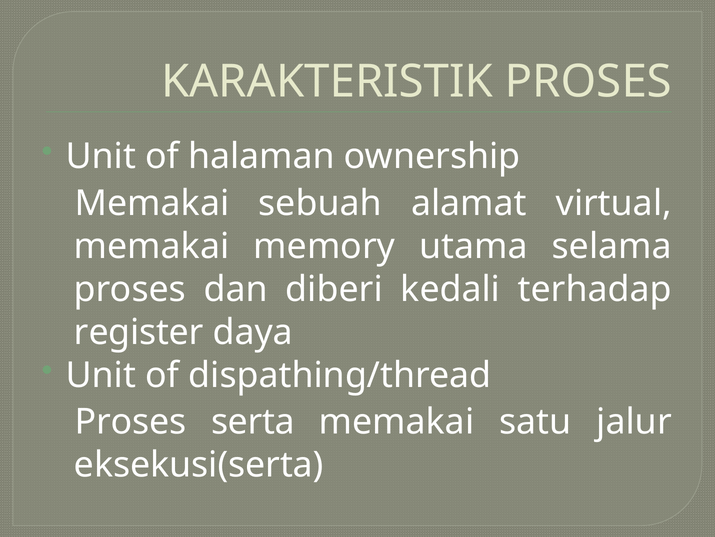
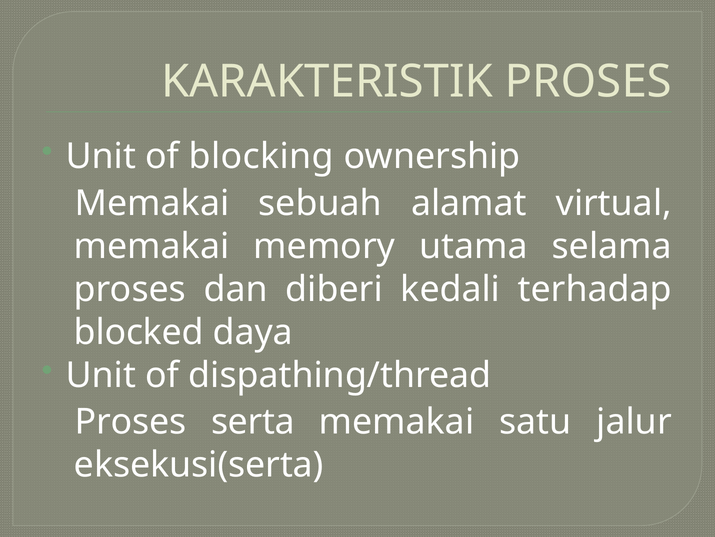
halaman: halaman -> blocking (261, 156)
register: register -> blocked (139, 332)
